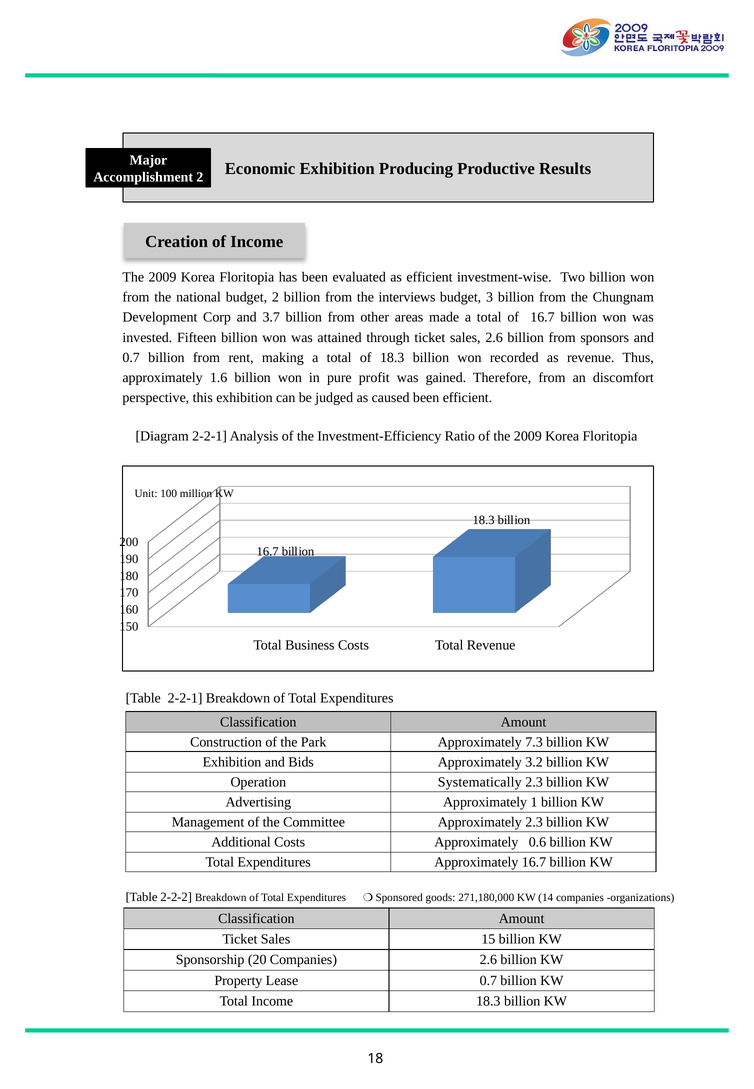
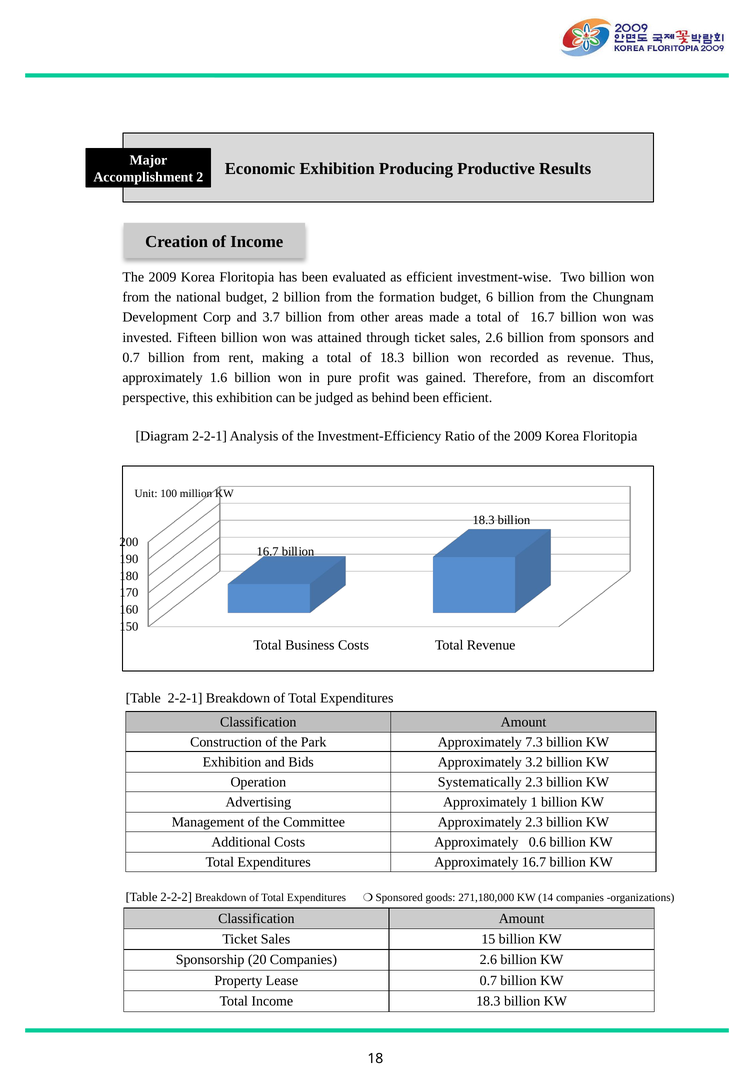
interviews: interviews -> formation (407, 297)
3: 3 -> 6 (490, 297)
caused: caused -> behind (391, 398)
